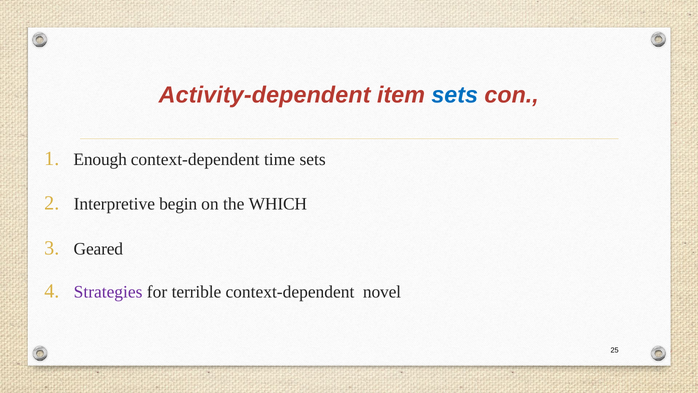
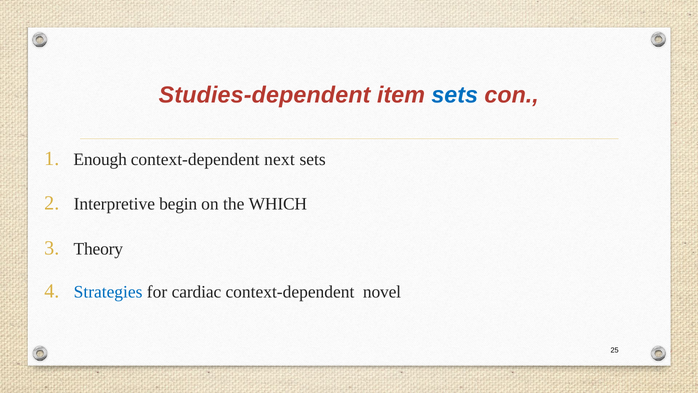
Activity-dependent: Activity-dependent -> Studies-dependent (265, 95)
time: time -> next (279, 159)
Geared: Geared -> Theory (98, 249)
Strategies colour: purple -> blue (108, 292)
terrible: terrible -> cardiac (196, 292)
